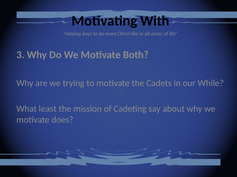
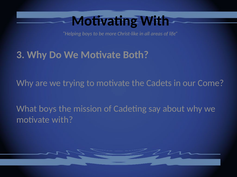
While: While -> Come (211, 83)
What least: least -> boys (48, 109)
motivate does: does -> with (62, 120)
